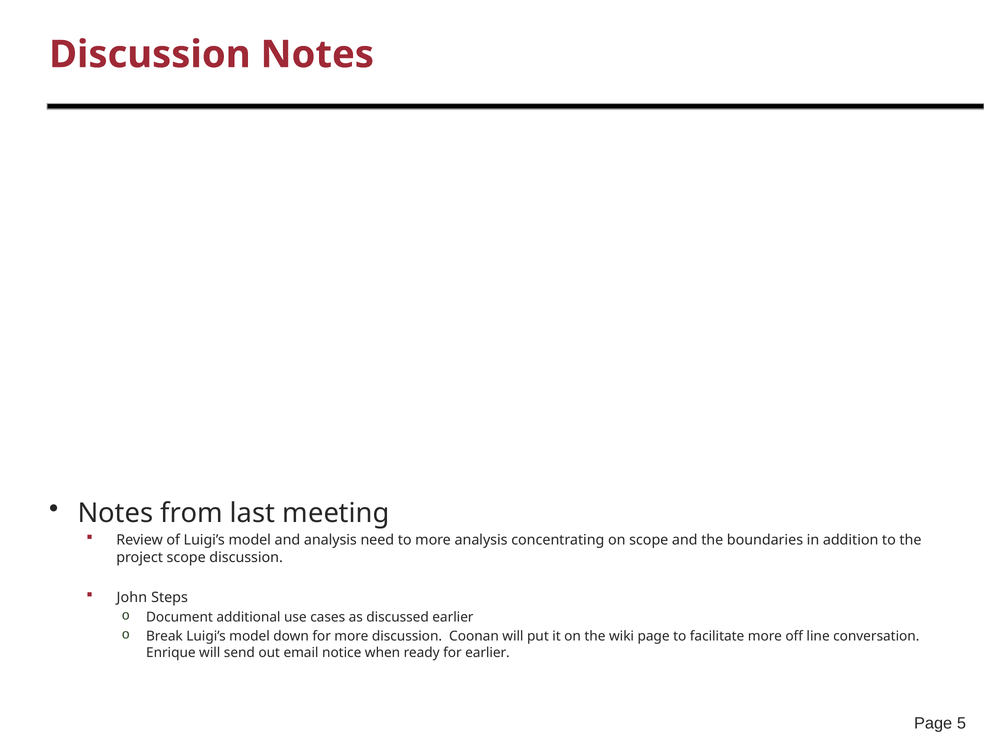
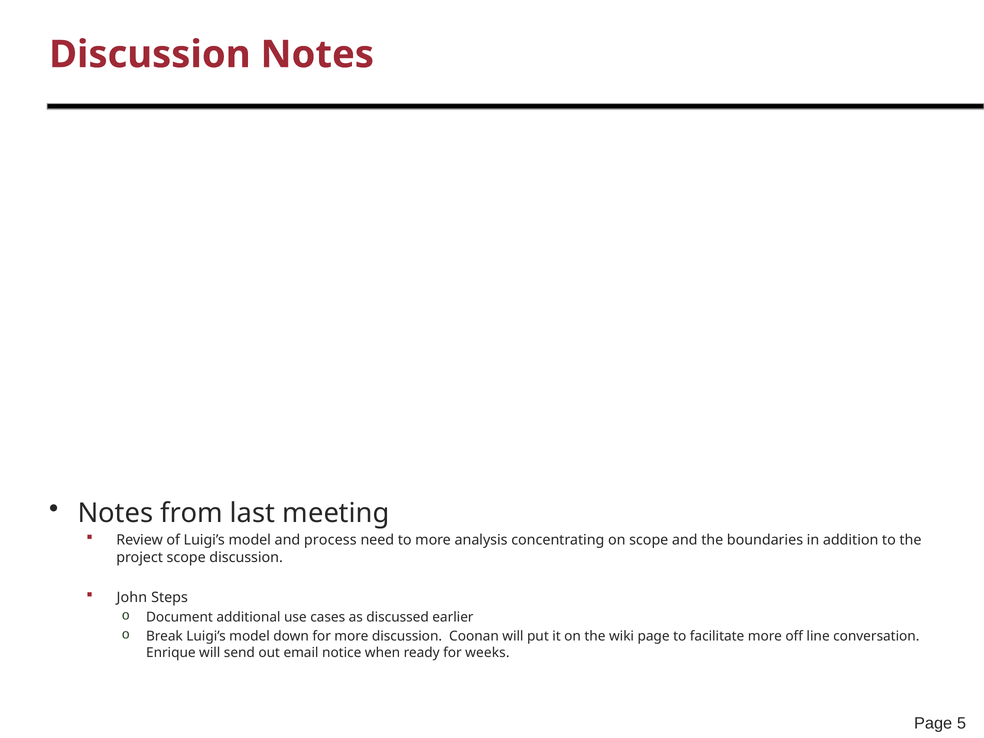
and analysis: analysis -> process (330, 540)
for earlier: earlier -> weeks (487, 653)
